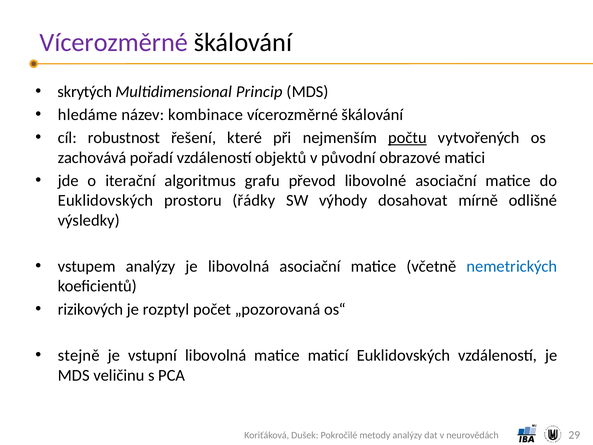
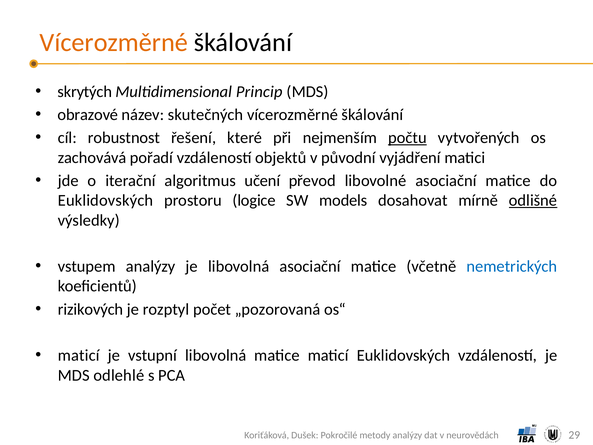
Vícerozměrné colour: purple -> orange (114, 43)
hledáme: hledáme -> obrazové (88, 115)
kombinace: kombinace -> skutečných (206, 115)
obrazové: obrazové -> vyjádření (410, 158)
grafu: grafu -> učení (262, 181)
řádky: řádky -> logice (254, 200)
výhody: výhody -> models (343, 200)
odlišné underline: none -> present (533, 200)
stejně: stejně -> maticí (79, 355)
veličinu: veličinu -> odlehlé (119, 375)
